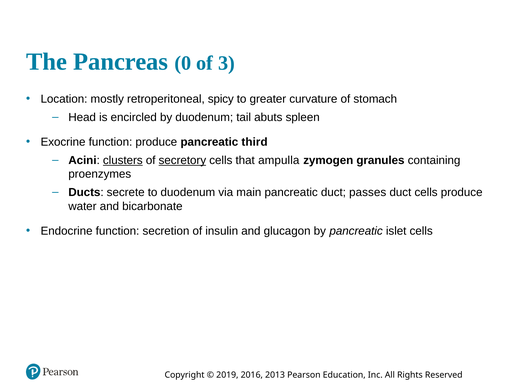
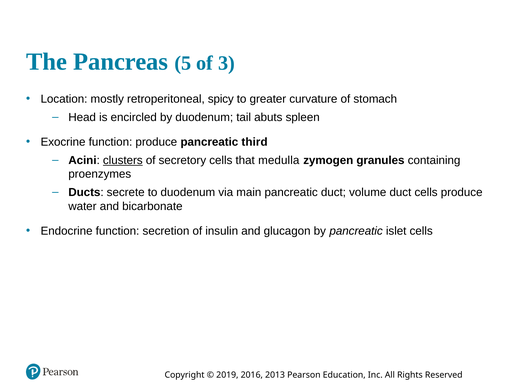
0: 0 -> 5 (183, 63)
secretory underline: present -> none (182, 160)
ampulla: ampulla -> medulla (279, 160)
passes: passes -> volume (368, 192)
